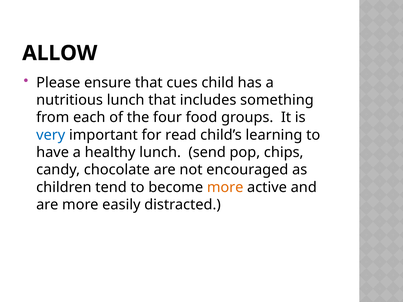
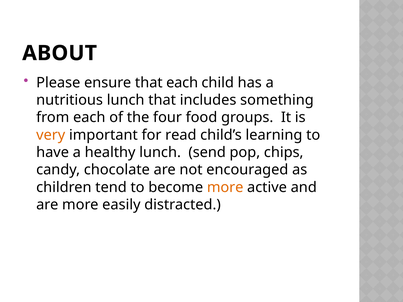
ALLOW: ALLOW -> ABOUT (60, 53)
that cues: cues -> each (182, 83)
very colour: blue -> orange (51, 135)
